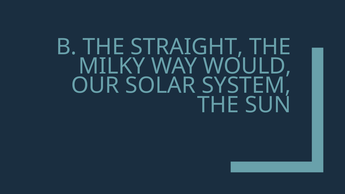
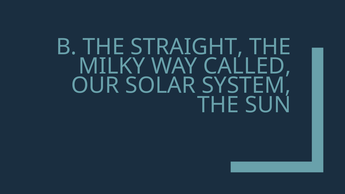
WOULD: WOULD -> CALLED (247, 66)
